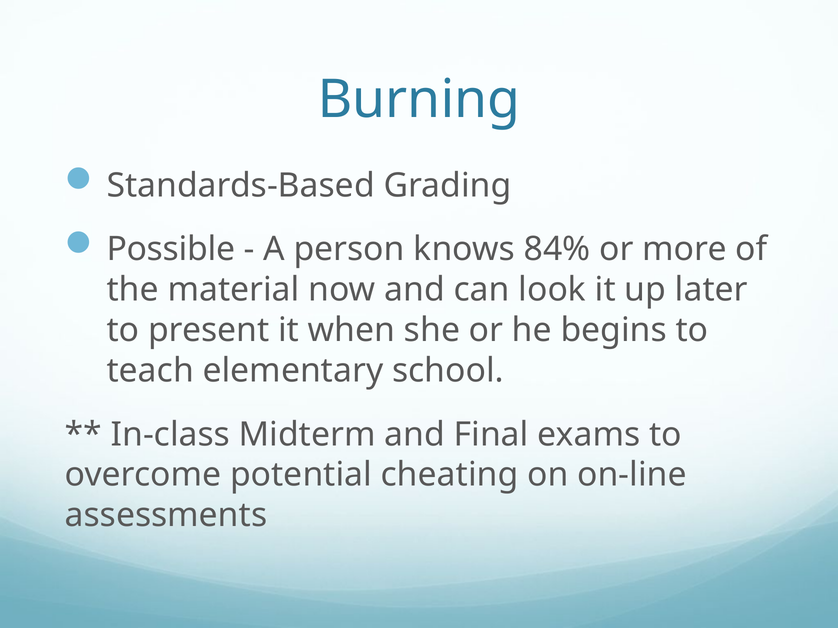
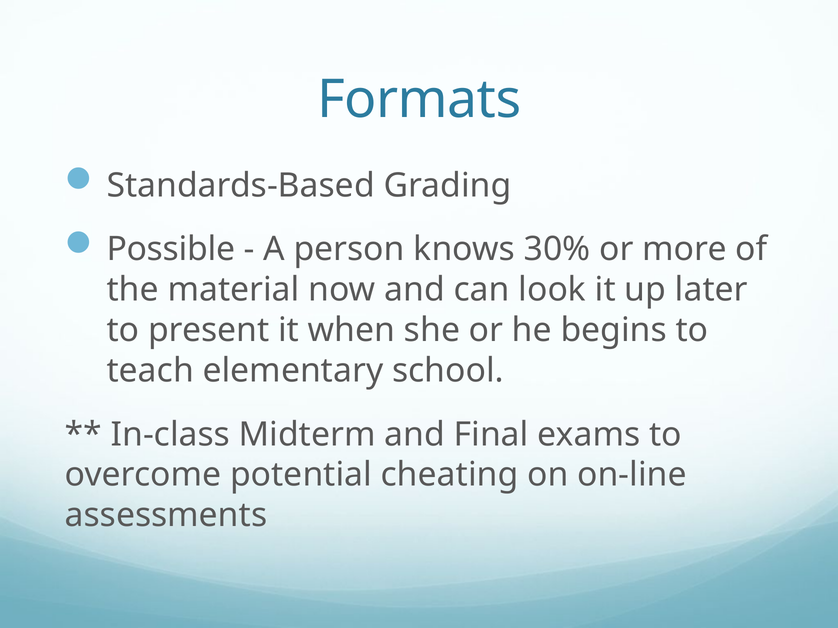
Burning: Burning -> Formats (419, 100)
84%: 84% -> 30% (557, 249)
